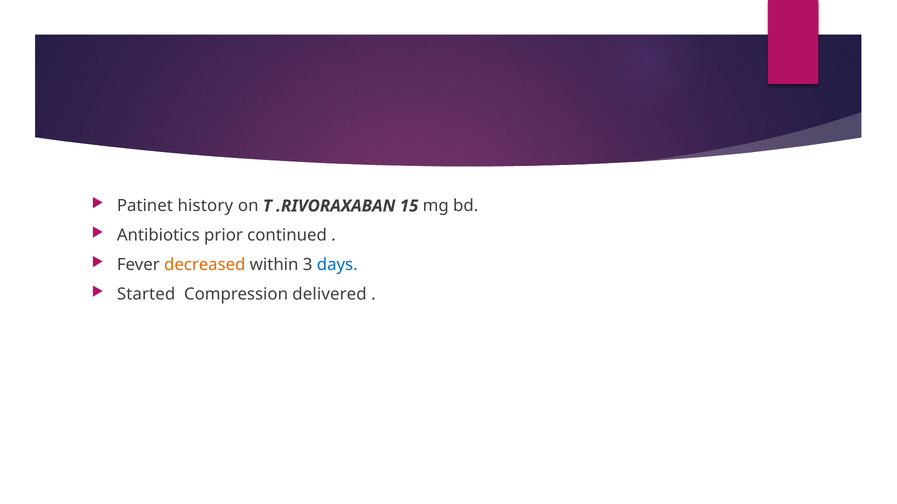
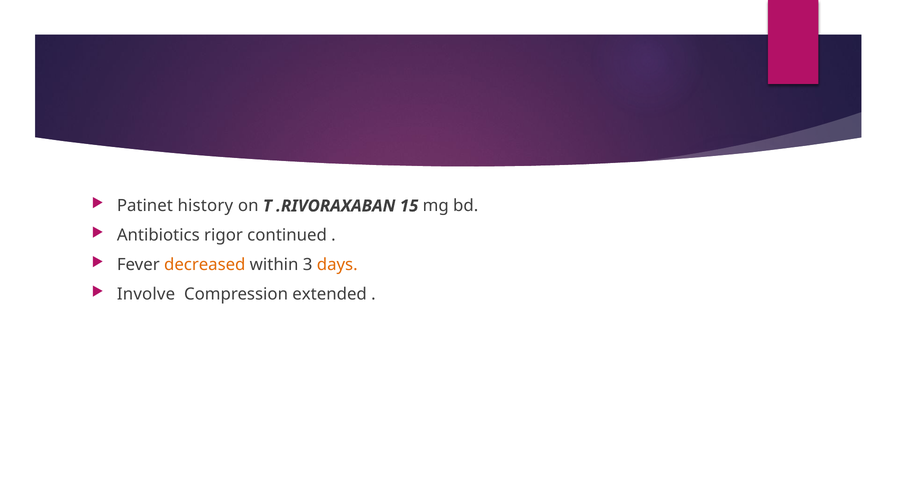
prior: prior -> rigor (224, 236)
days colour: blue -> orange (337, 265)
Started: Started -> Involve (146, 295)
delivered: delivered -> extended (330, 295)
